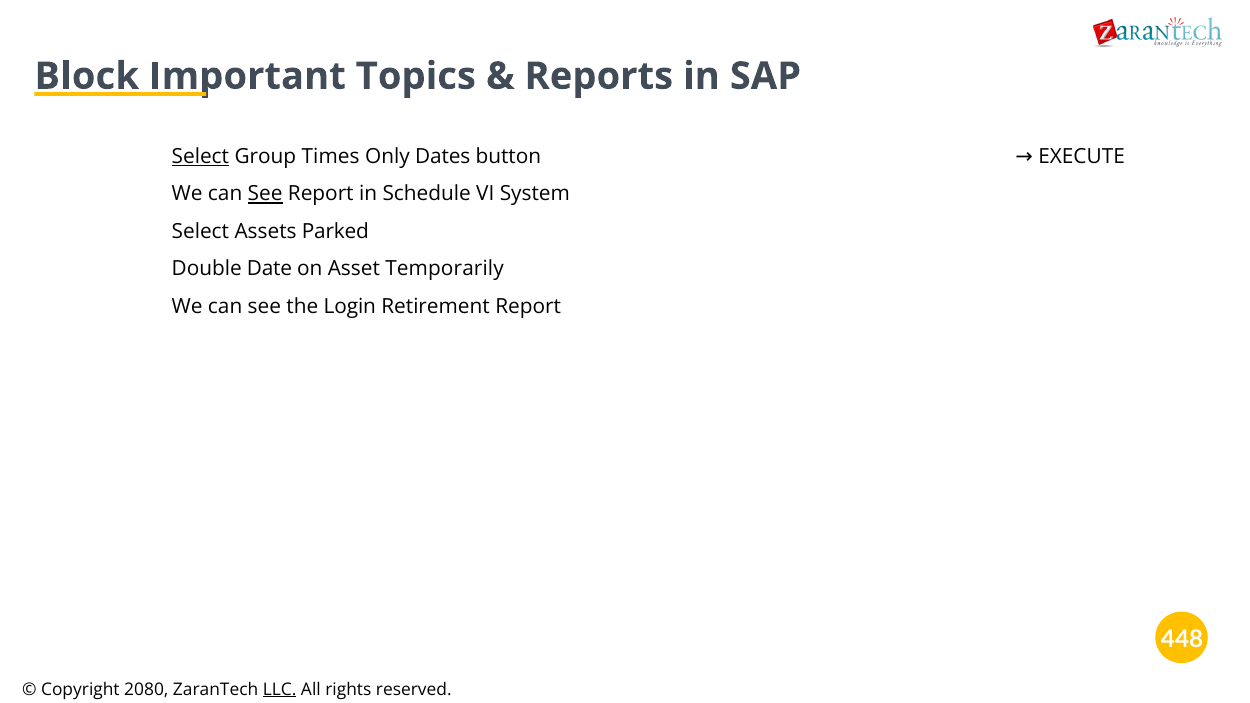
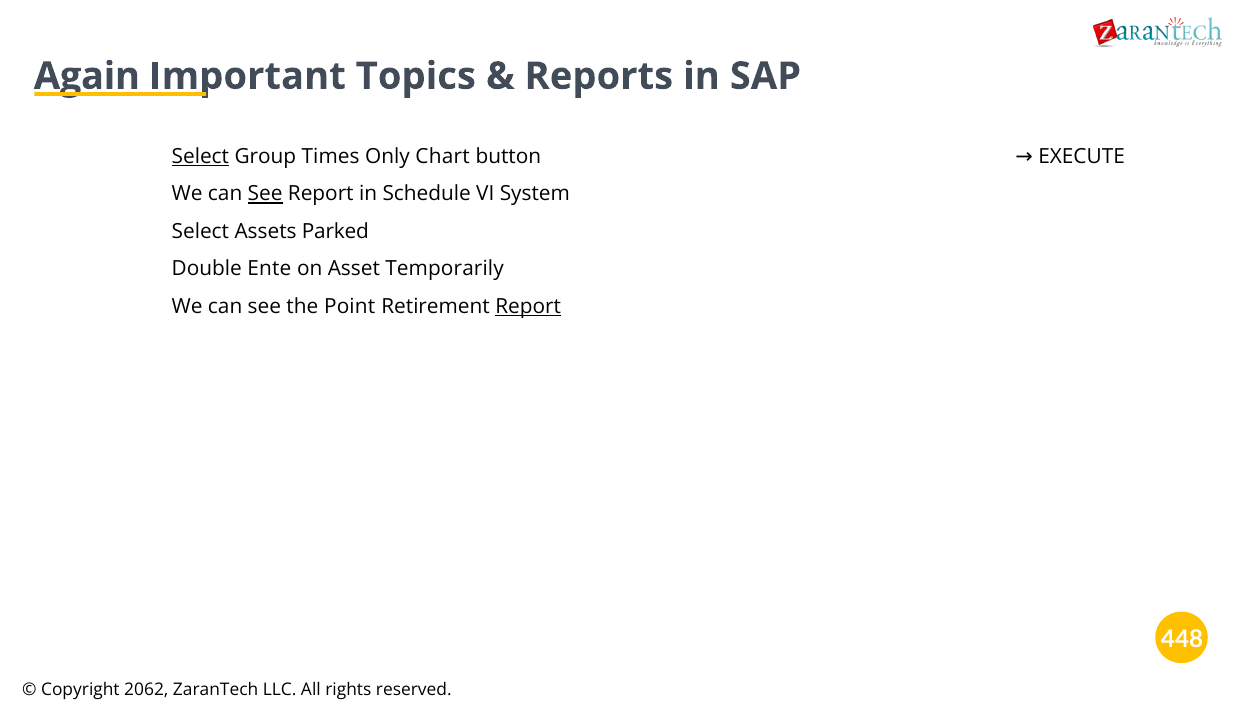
Block: Block -> Again (87, 76)
Dates: Dates -> Chart (443, 157)
Date: Date -> Ente (269, 269)
Login: Login -> Point (350, 307)
Report underline: none -> present (528, 307)
2080: 2080 -> 2062 (146, 690)
LLC underline: present -> none (280, 690)
